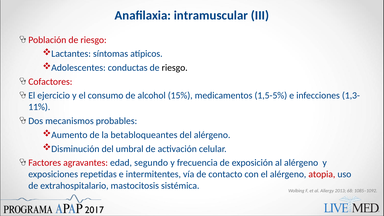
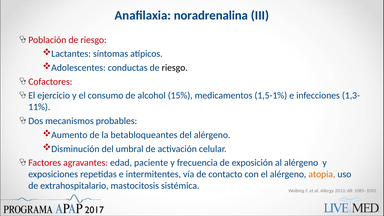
intramuscular: intramuscular -> noradrenalina (211, 15)
1,5-5%: 1,5-5% -> 1,5-1% (271, 96)
segundo: segundo -> paciente (151, 163)
atopia colour: red -> orange (322, 174)
